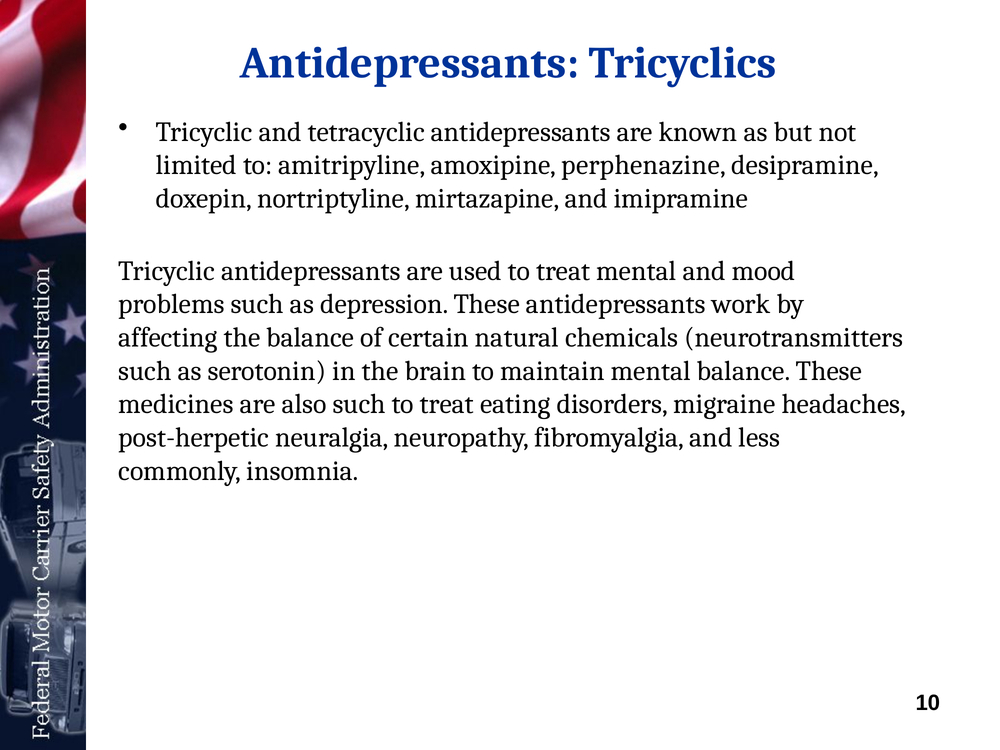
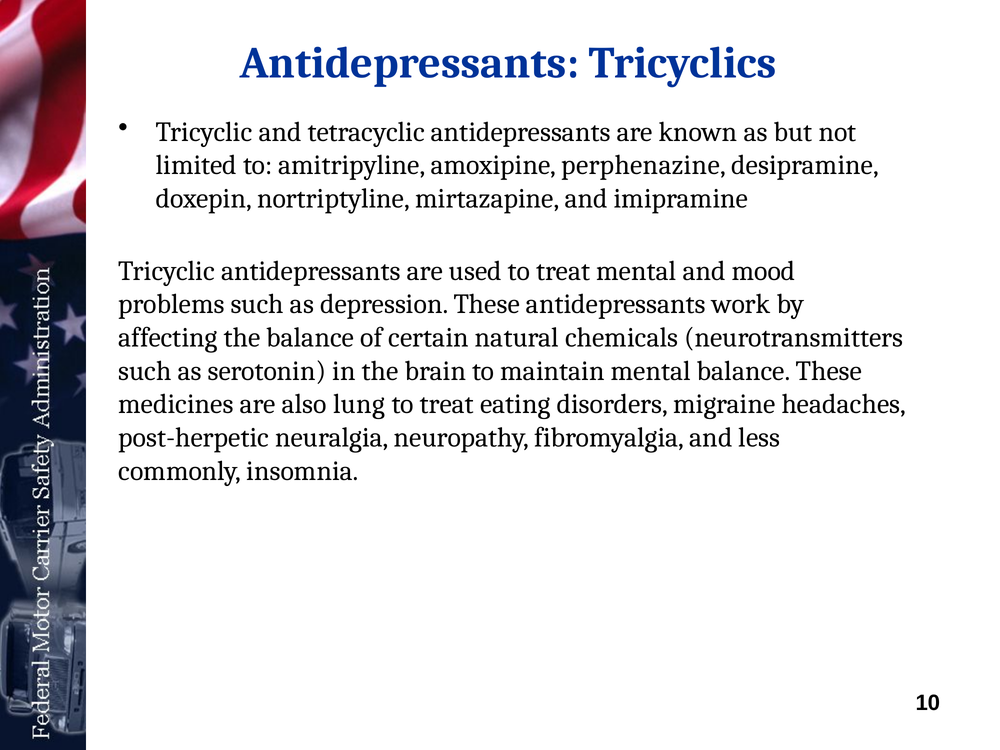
also such: such -> lung (359, 404)
